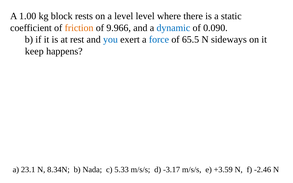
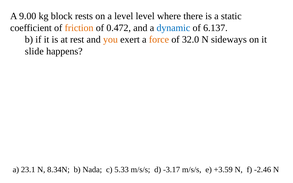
1.00: 1.00 -> 9.00 (28, 16)
9.966: 9.966 -> 0.472 (119, 28)
0.090: 0.090 -> 6.137 (215, 28)
you colour: blue -> orange (110, 40)
force colour: blue -> orange (159, 40)
65.5: 65.5 -> 32.0 (191, 40)
keep: keep -> slide (34, 51)
